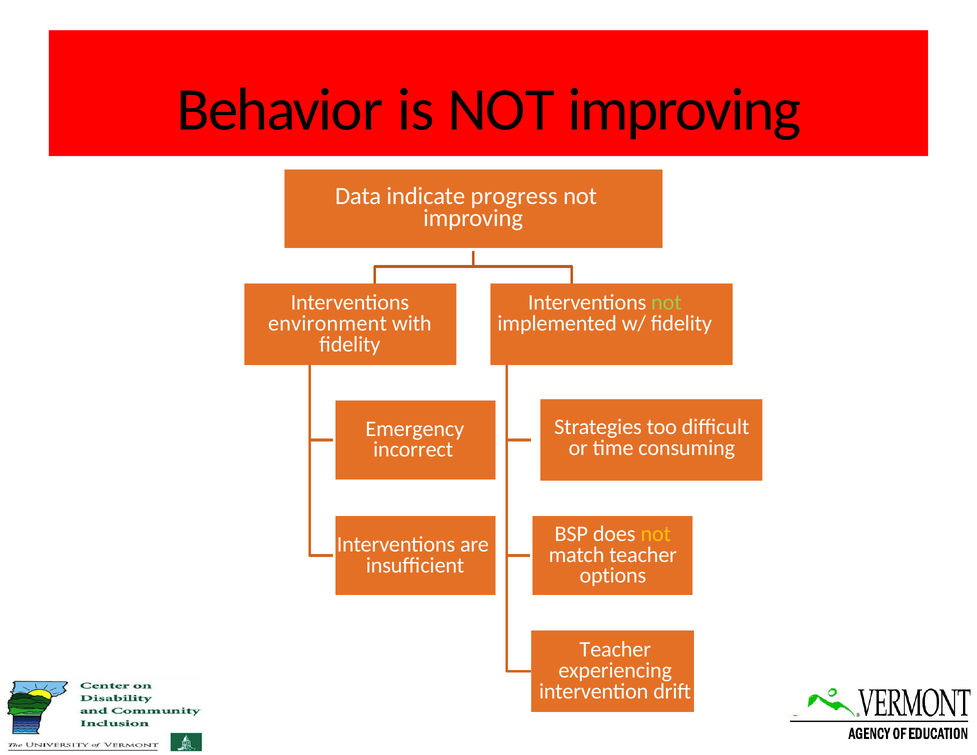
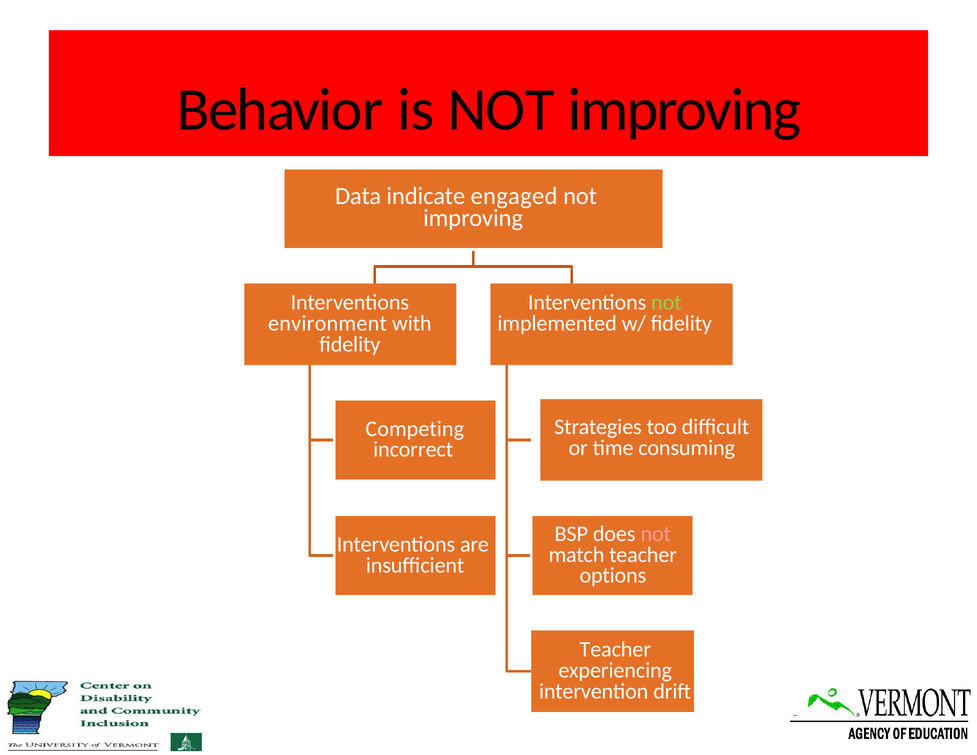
progress: progress -> engaged (514, 196)
Emergency: Emergency -> Competing (415, 429)
not colour: yellow -> pink (656, 534)
